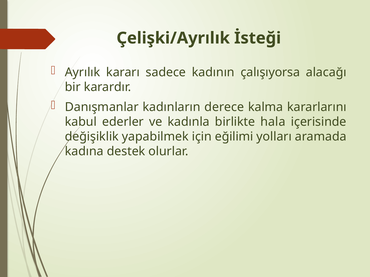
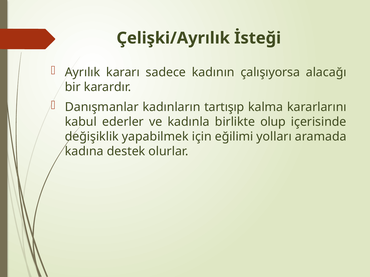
derece: derece -> tartışıp (224, 107)
hala: hala -> olup (273, 122)
